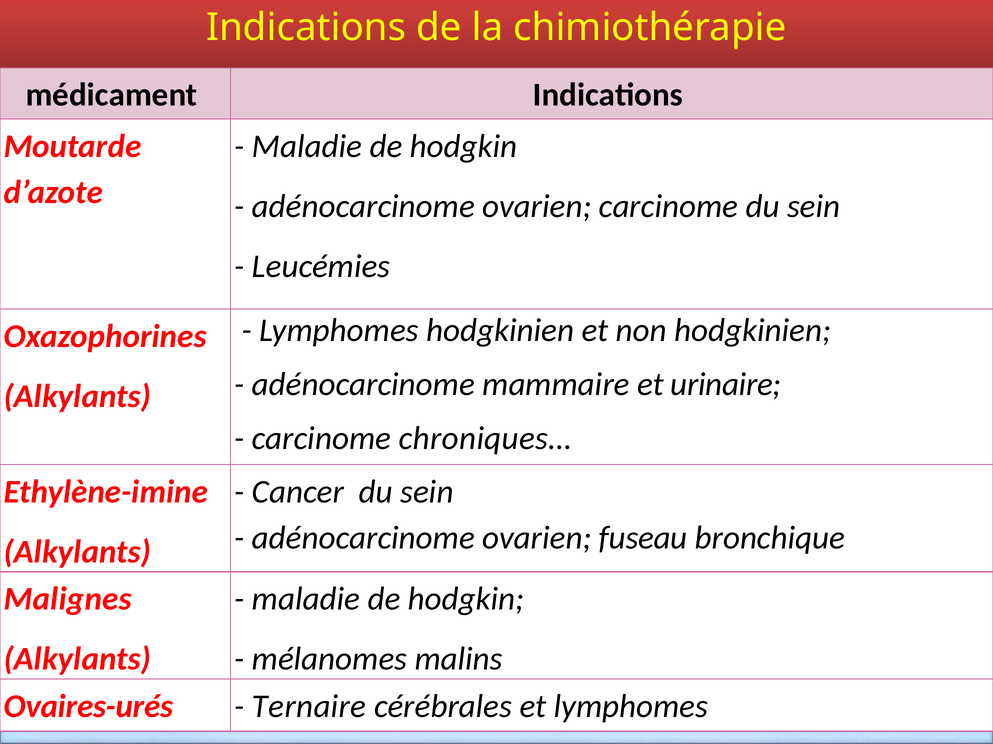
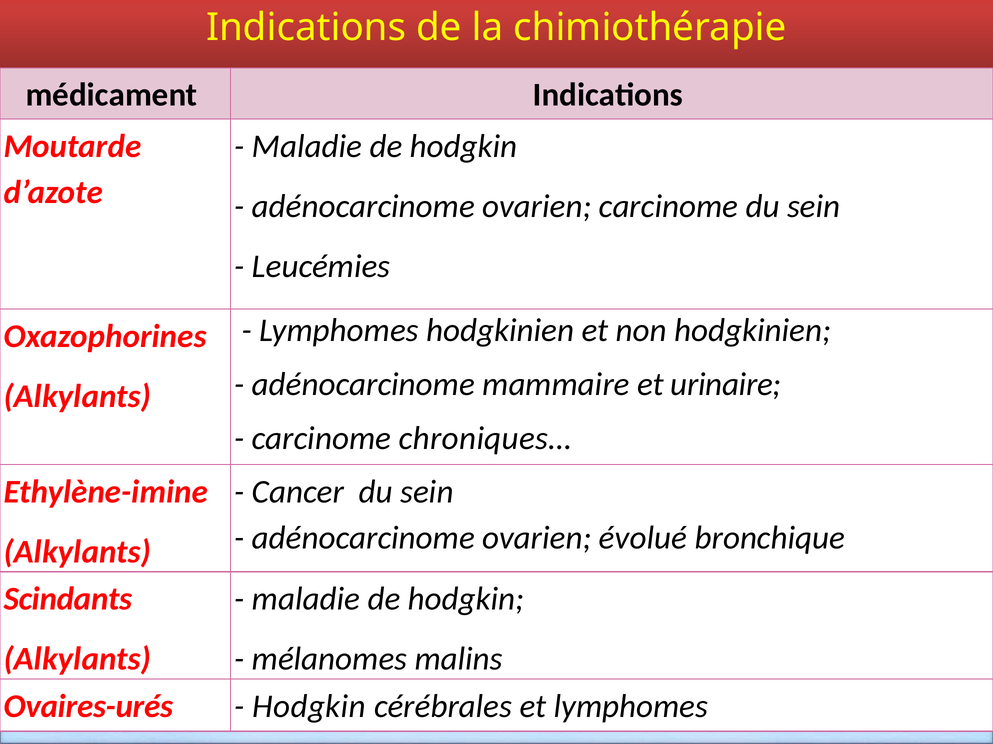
fuseau: fuseau -> évolué (643, 539)
Malignes: Malignes -> Scindants (68, 600)
Ternaire: Ternaire -> Hodgkin (309, 707)
